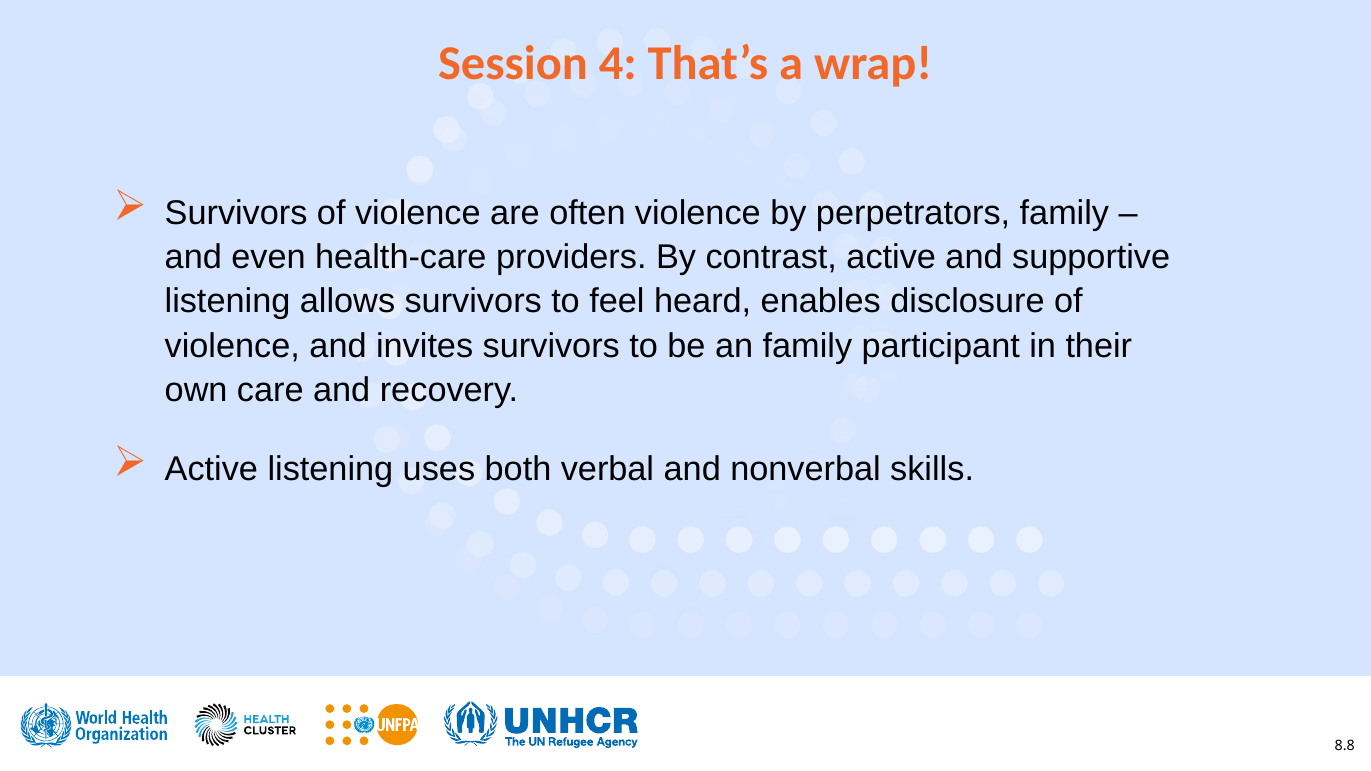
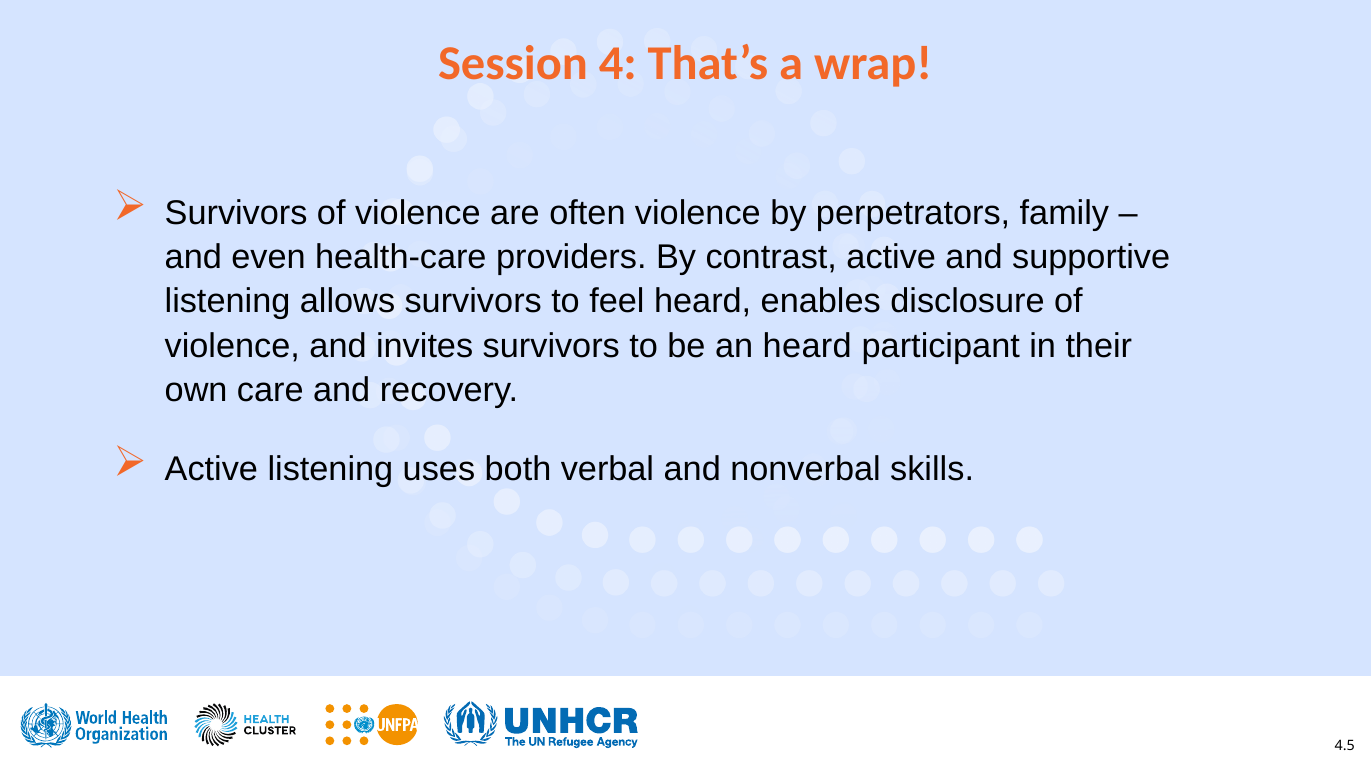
an family: family -> heard (807, 346)
8.8: 8.8 -> 4.5 (1345, 746)
